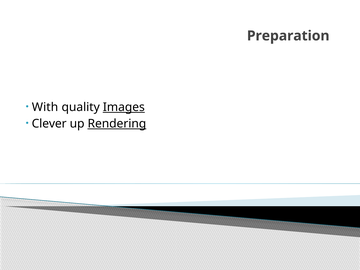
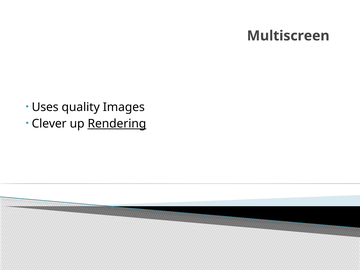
Preparation: Preparation -> Multiscreen (288, 36)
With: With -> Uses (45, 107)
Images underline: present -> none (124, 107)
